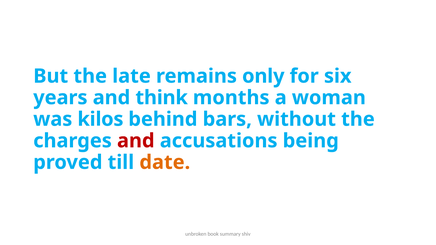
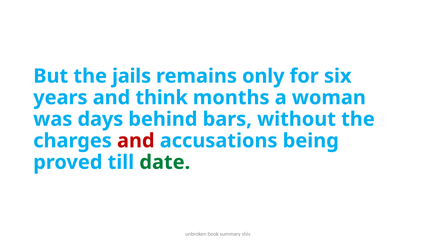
late: late -> jails (132, 76)
kilos: kilos -> days (100, 119)
date colour: orange -> green (165, 162)
